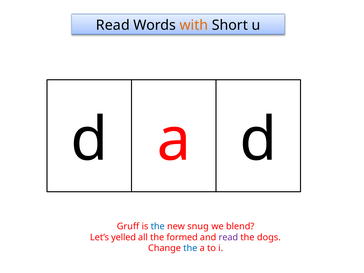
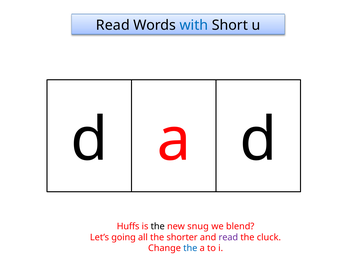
with colour: orange -> blue (194, 25)
Gruff: Gruff -> Huffs (128, 226)
the colour: blue -> black (158, 226)
yelled: yelled -> going (124, 237)
formed: formed -> shorter (182, 237)
dogs: dogs -> cluck (269, 237)
